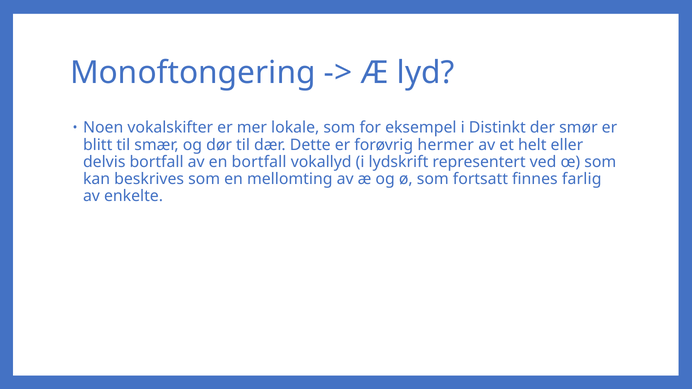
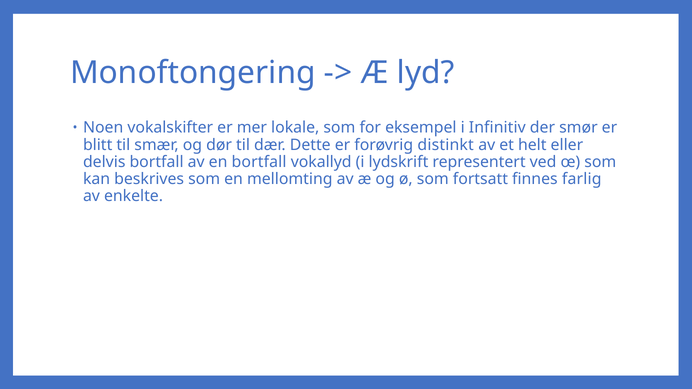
Distinkt: Distinkt -> Infinitiv (497, 128)
hermer: hermer -> distinkt (446, 145)
